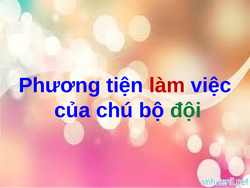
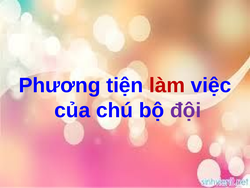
đội colour: green -> purple (186, 110)
